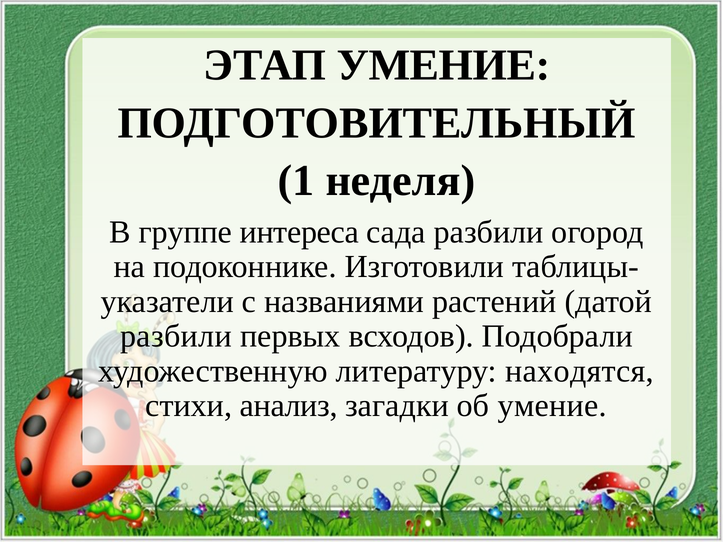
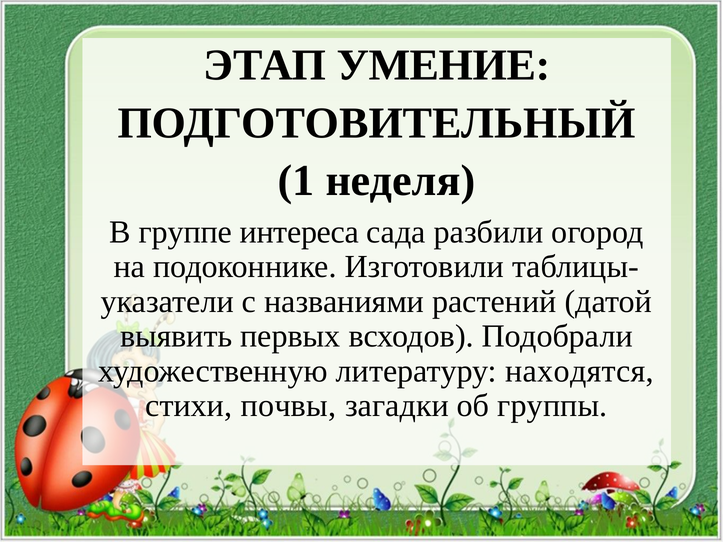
разбили: разбили -> выявить (176, 336)
анализ: анализ -> почвы (288, 406)
об умение: умение -> группы (552, 406)
